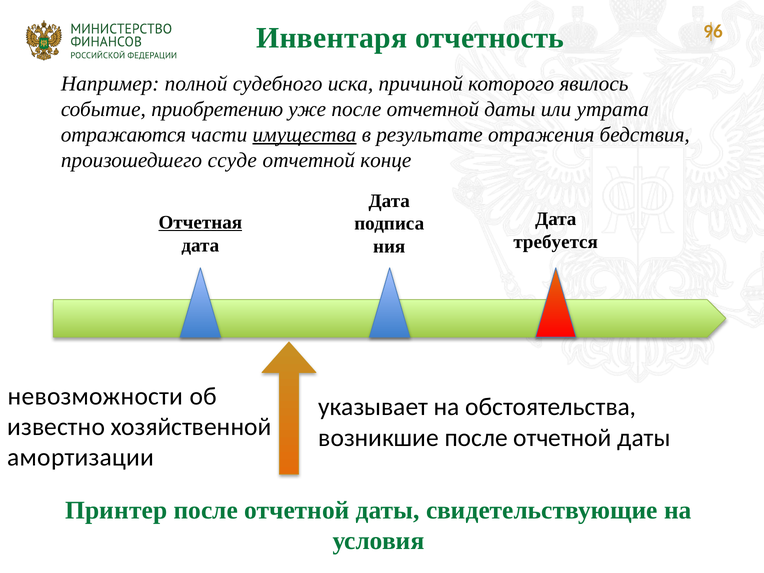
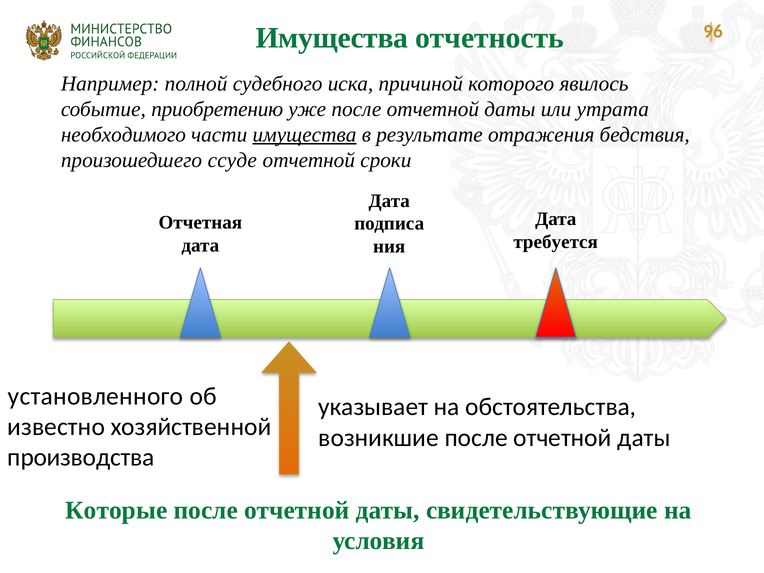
Инвентаря: Инвентаря -> Имущества (332, 38)
отражаются: отражаются -> необходимого (123, 135)
конце: конце -> сроки (386, 160)
Отчетная underline: present -> none (200, 222)
невозможности: невозможности -> установленного (96, 396)
амортизации: амортизации -> производства (81, 457)
Принтер: Принтер -> Которые (116, 510)
